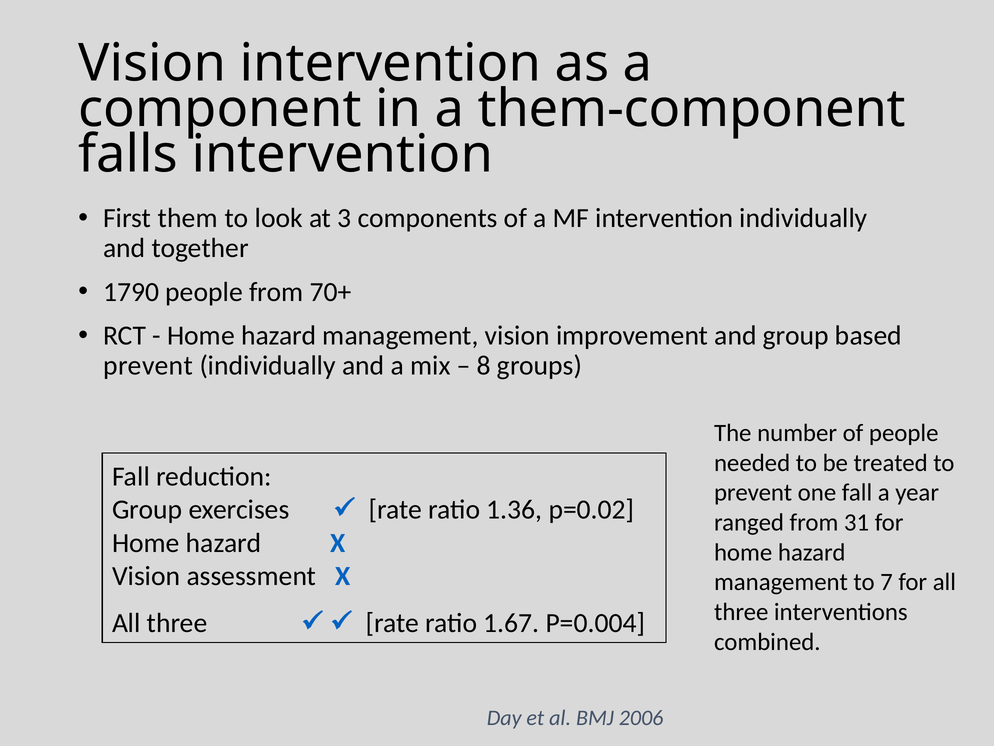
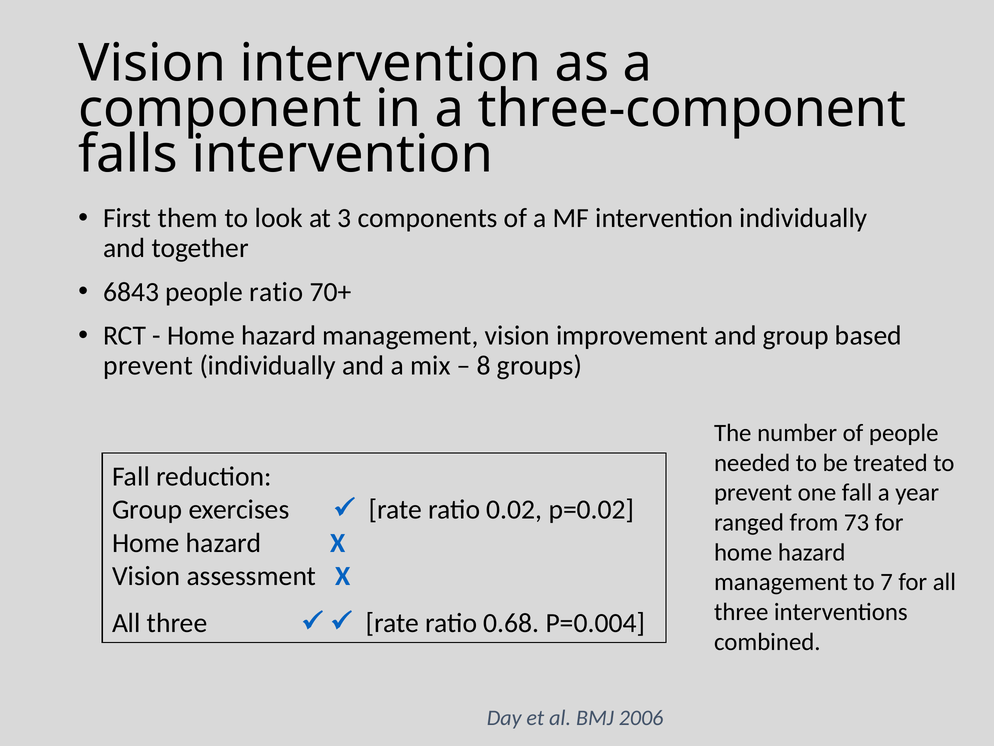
them-component: them-component -> three-component (692, 109)
1790: 1790 -> 6843 (131, 292)
people from: from -> ratio (276, 292)
1.36: 1.36 -> 0.02 (514, 509)
31: 31 -> 73 (857, 522)
1.67: 1.67 -> 0.68 (511, 623)
